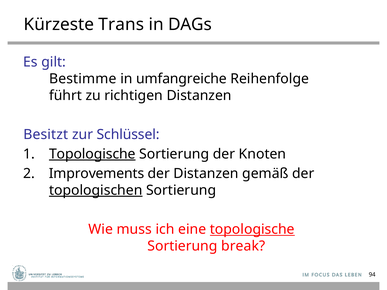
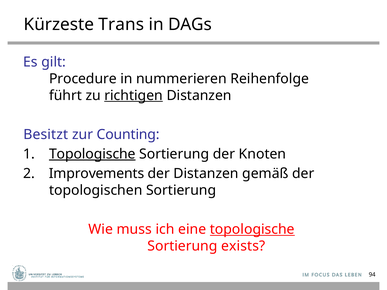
Bestimme: Bestimme -> Procedure (83, 79)
umfangreiche: umfangreiche -> nummerieren (181, 79)
richtigen underline: none -> present (134, 95)
Schlüssel: Schlüssel -> Counting (128, 135)
topologischen underline: present -> none (96, 190)
break: break -> exists (243, 246)
